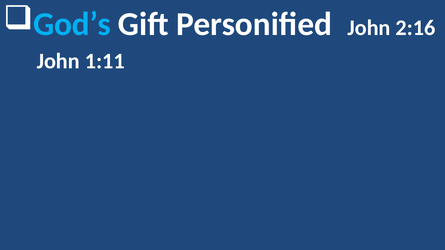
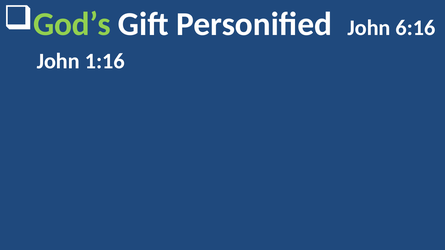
God’s colour: light blue -> light green (72, 24)
2:16: 2:16 -> 6:16 (416, 28)
1:11: 1:11 -> 1:16 (105, 61)
